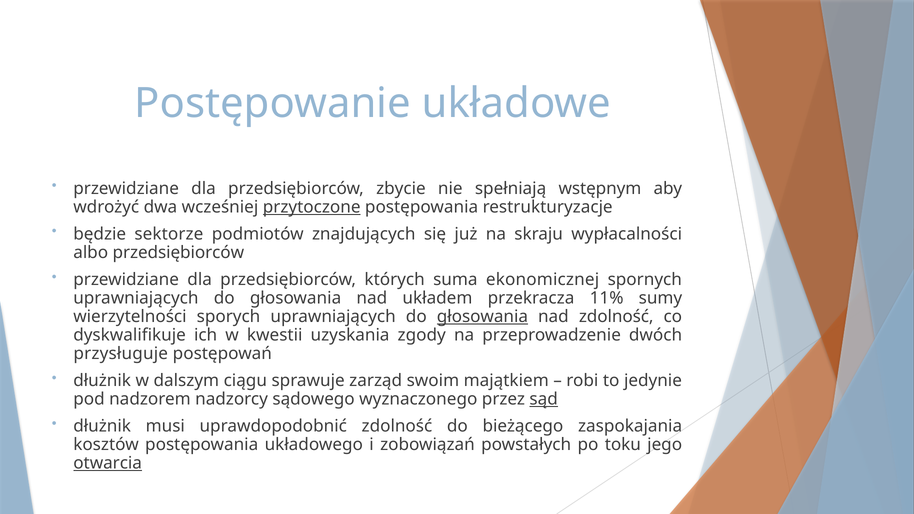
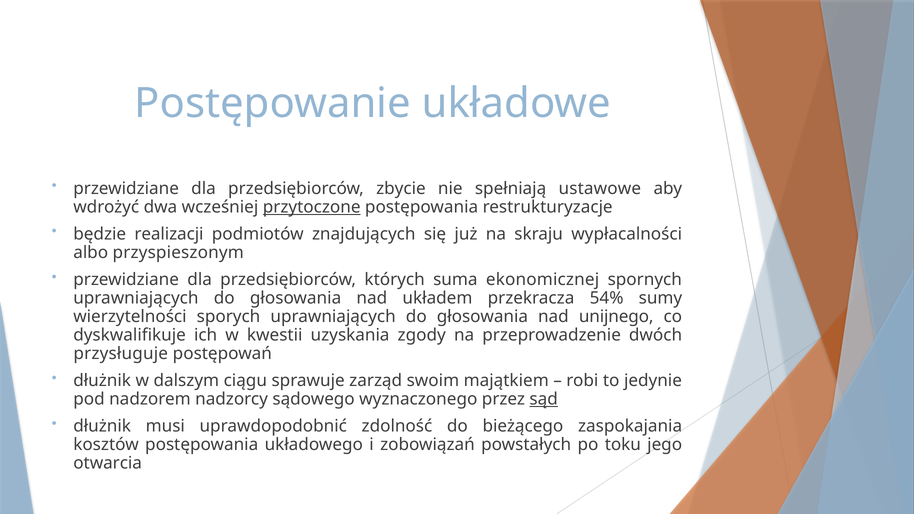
wstępnym: wstępnym -> ustawowe (600, 189)
sektorze: sektorze -> realizacji (169, 234)
albo przedsiębiorców: przedsiębiorców -> przyspieszonym (178, 253)
11%: 11% -> 54% (607, 298)
głosowania underline: present -> none (482, 317)
nad zdolność: zdolność -> unijnego (616, 317)
otwarcia underline: present -> none (108, 463)
